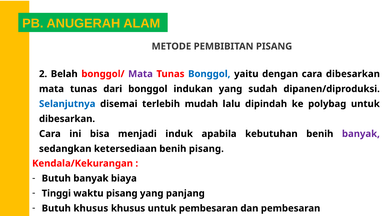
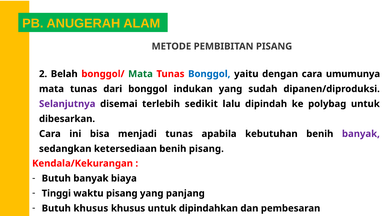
Mata colour: purple -> green (140, 74)
cara dibesarkan: dibesarkan -> umumunya (353, 74)
Selanjutnya colour: blue -> purple (67, 104)
mudah: mudah -> sedikit (201, 104)
menjadi induk: induk -> tunas (179, 133)
untuk pembesaran: pembesaran -> dipindahkan (208, 208)
